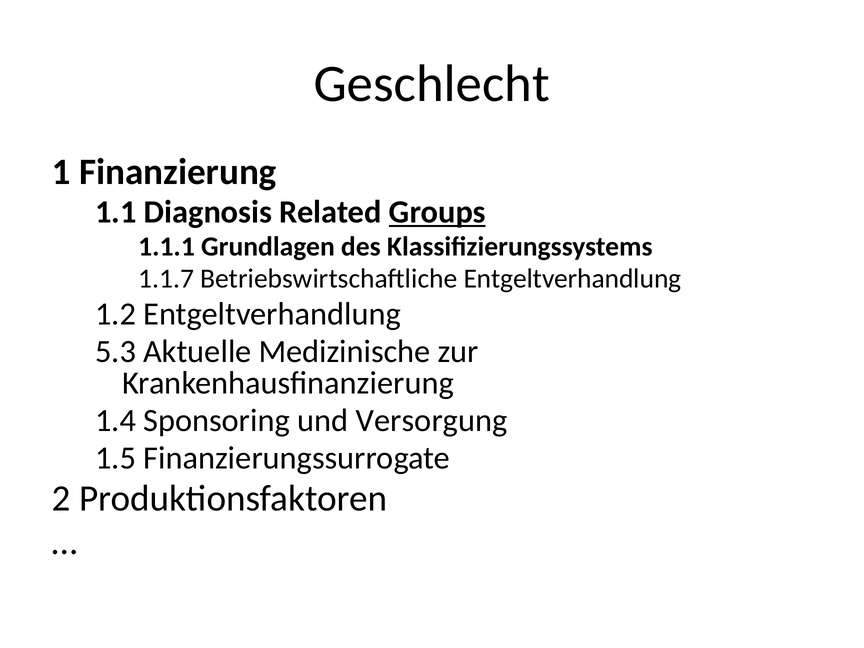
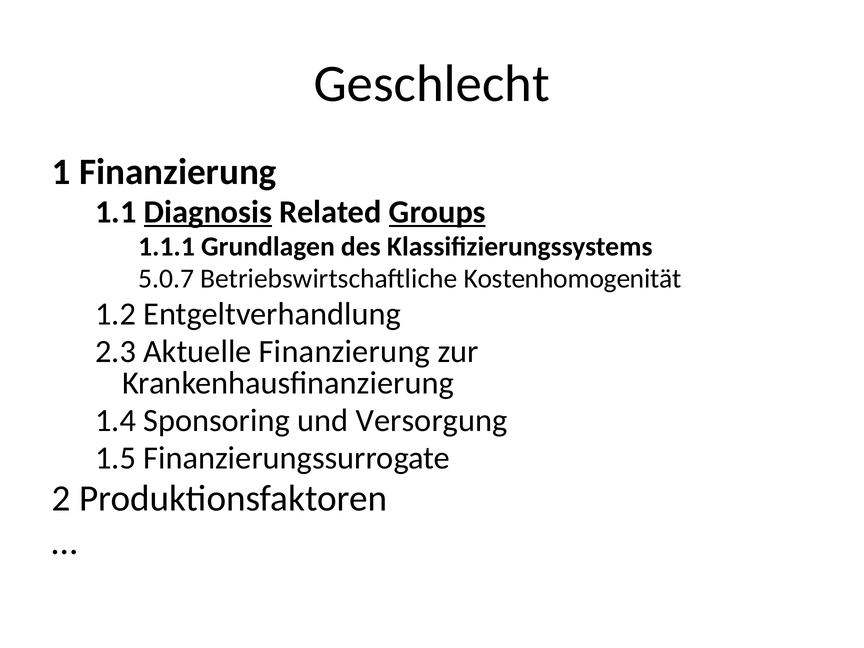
Diagnosis underline: none -> present (208, 212)
1.1.7: 1.1.7 -> 5.0.7 (166, 279)
Betriebswirtschaftliche Entgeltverhandlung: Entgeltverhandlung -> Kostenhomogenität (573, 279)
5.3: 5.3 -> 2.3 (115, 351)
Aktuelle Medizinische: Medizinische -> Finanzierung (344, 351)
